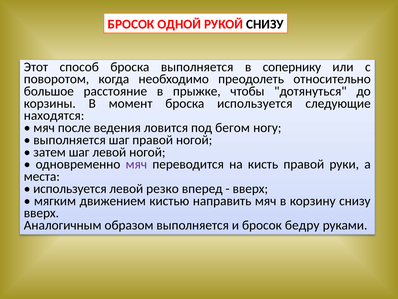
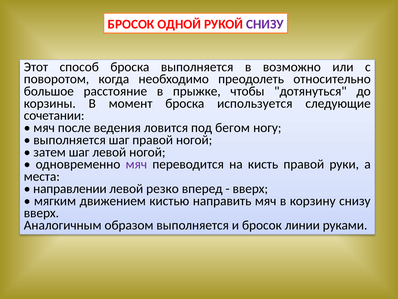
СНИЗУ colour: black -> purple (265, 24)
сопернику: сопернику -> возможно (292, 67)
находятся: находятся -> сочетании (54, 115)
используется: используется -> направлении (70, 188)
бедру: бедру -> линии (302, 225)
